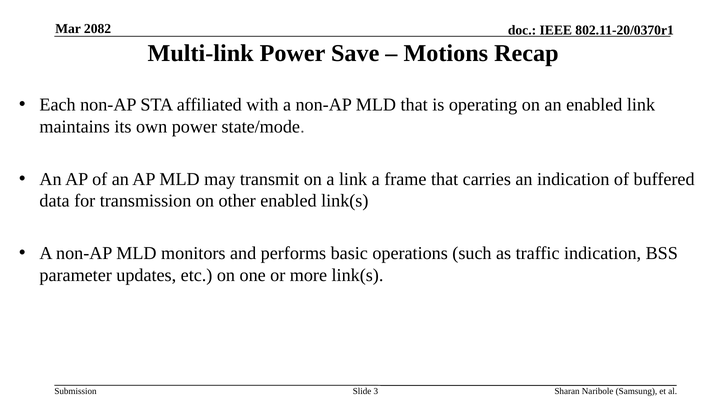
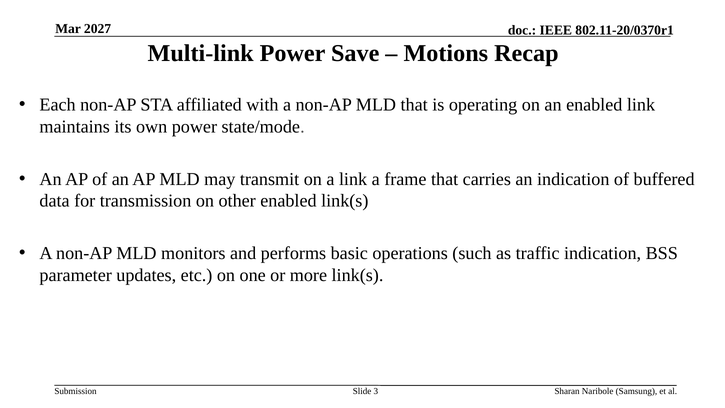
2082: 2082 -> 2027 (98, 29)
